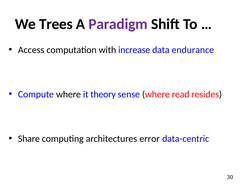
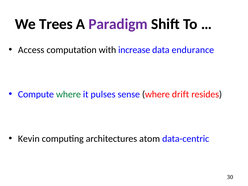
where colour: black -> green (68, 94)
theory: theory -> pulses (103, 94)
read: read -> drift (181, 94)
Share: Share -> Kevin (29, 139)
error: error -> atom (150, 139)
